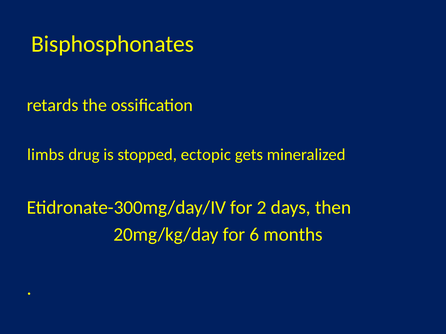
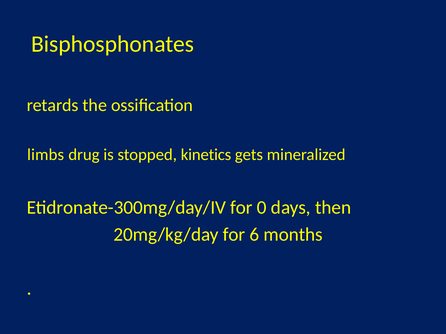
ectopic: ectopic -> kinetics (206, 155)
2: 2 -> 0 (262, 208)
